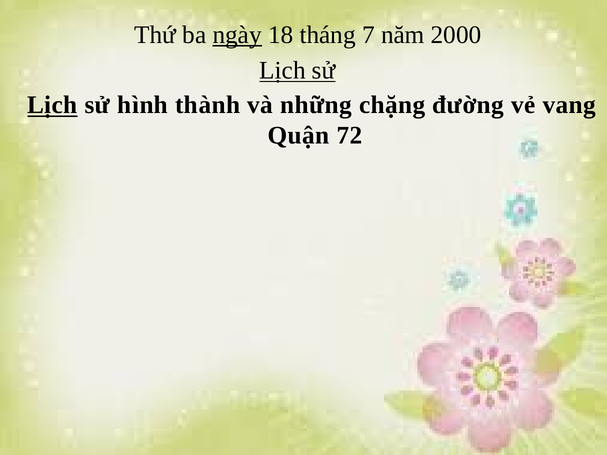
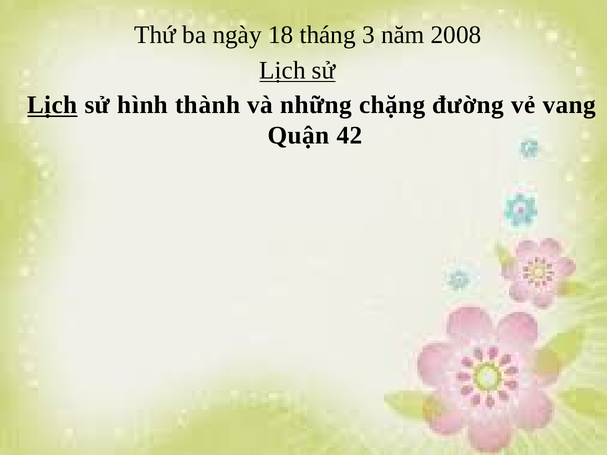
ngày underline: present -> none (237, 35)
7: 7 -> 3 (368, 35)
2000: 2000 -> 2008 (456, 35)
72: 72 -> 42 (349, 136)
